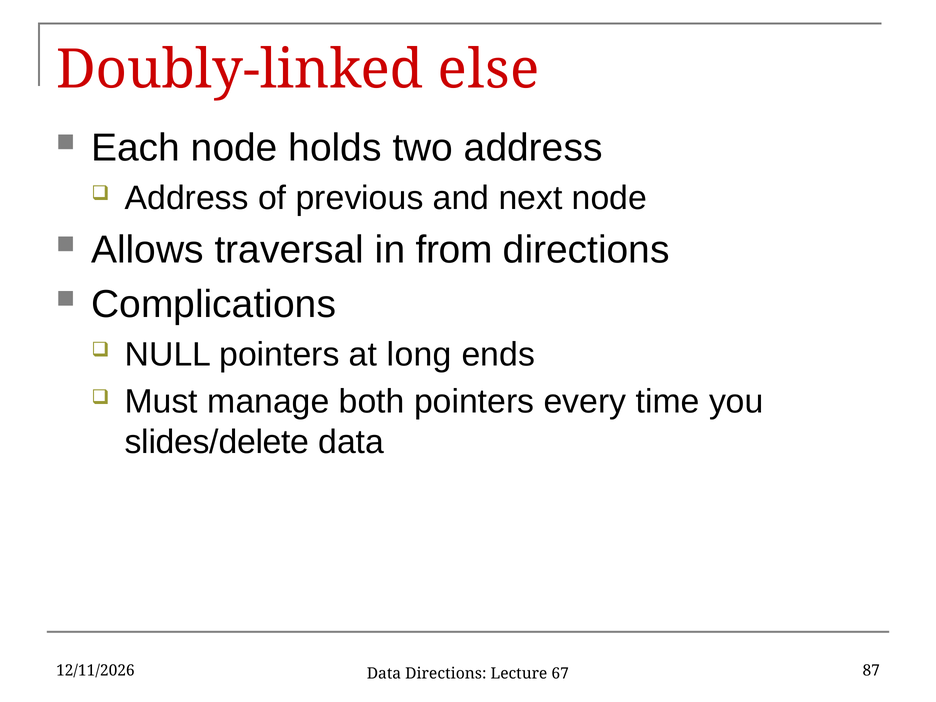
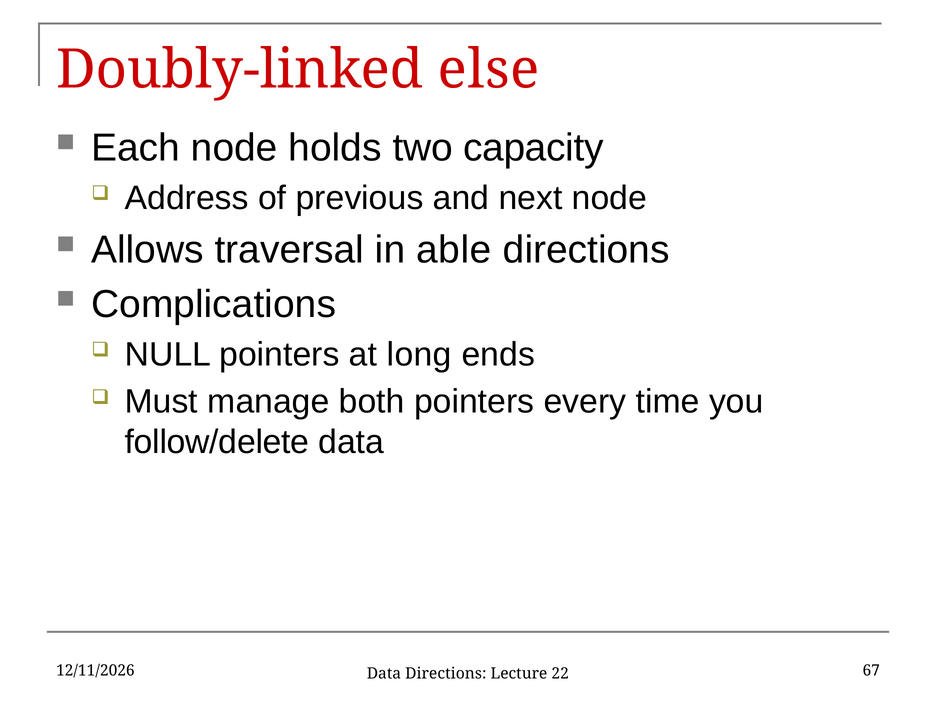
two address: address -> capacity (533, 148)
from: from -> able (454, 250)
slides/delete: slides/delete -> follow/delete (217, 442)
87: 87 -> 67 (871, 670)
67: 67 -> 22 (560, 673)
